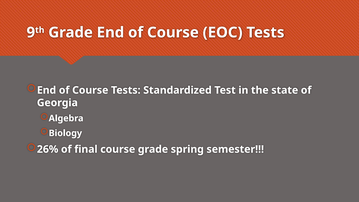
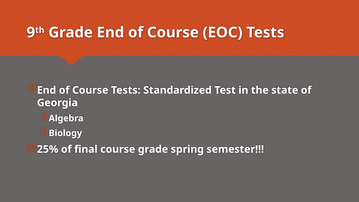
26%: 26% -> 25% (48, 149)
